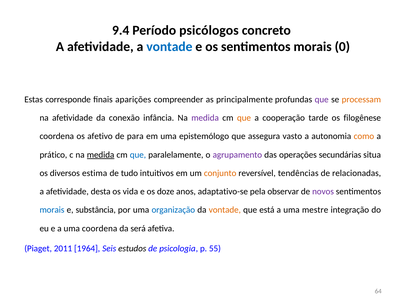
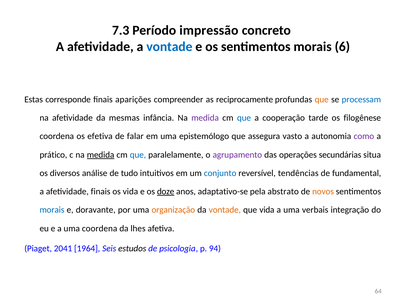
9.4: 9.4 -> 7.3 (121, 30)
psicólogos: psicólogos -> impressão (209, 30)
0: 0 -> 6 (342, 47)
principalmente: principalmente -> reciprocamente (245, 99)
que colour: purple -> orange (322, 99)
processam colour: orange -> blue (361, 99)
conexão: conexão -> mesmas (124, 118)
que colour: orange -> blue (244, 118)
afetivo: afetivo -> efetiva (100, 136)
para: para -> falar (135, 136)
como colour: orange -> purple (364, 136)
estima: estima -> análise (95, 173)
conjunto colour: orange -> blue (220, 173)
relacionadas: relacionadas -> fundamental (357, 173)
afetividade desta: desta -> finais (101, 191)
doze underline: none -> present (166, 191)
observar: observar -> abstrato (283, 191)
novos colour: purple -> orange (323, 191)
substância: substância -> doravante (96, 210)
organização colour: blue -> orange (173, 210)
que está: está -> vida (267, 210)
mestre: mestre -> verbais (315, 210)
será: será -> lhes (138, 228)
2011: 2011 -> 2041 (63, 248)
55: 55 -> 94 (215, 248)
